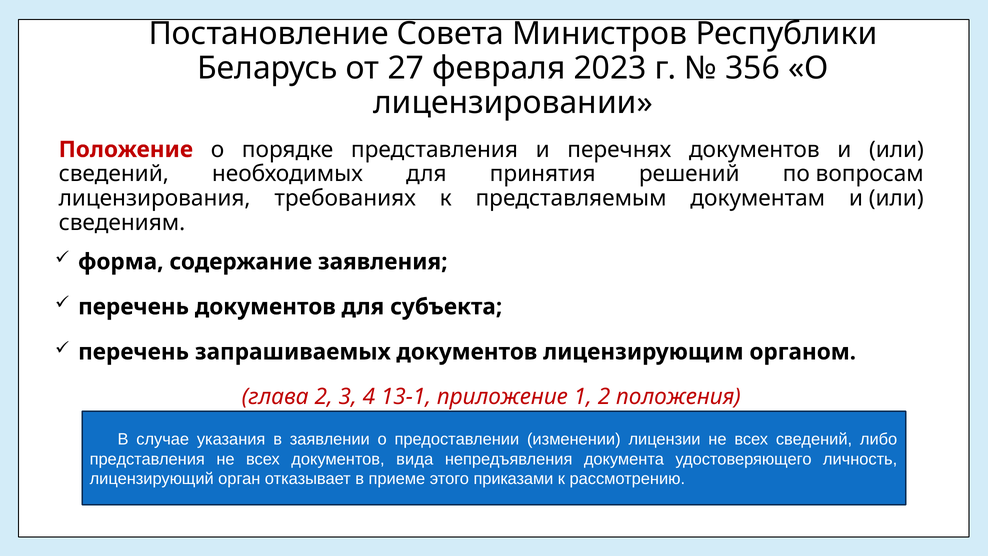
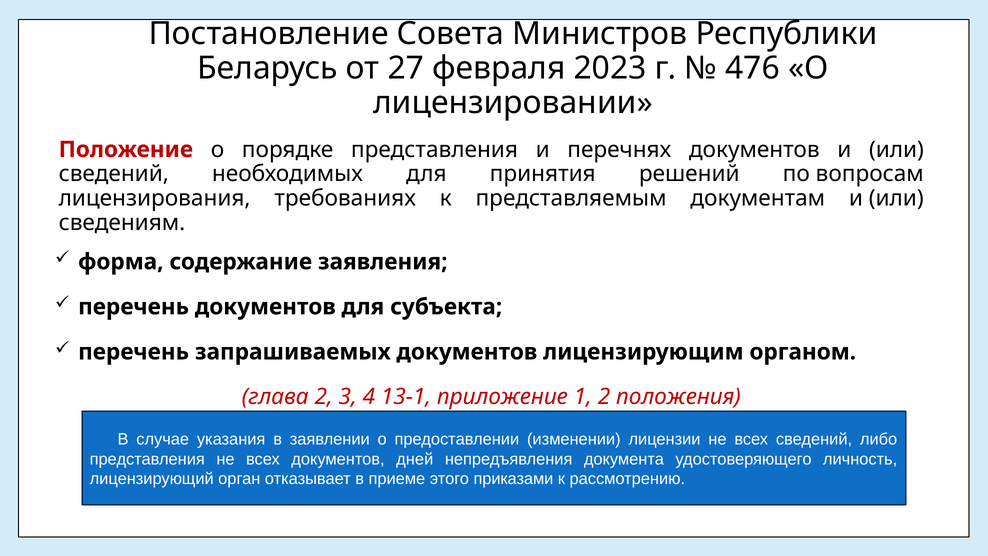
356: 356 -> 476 (753, 68)
вида: вида -> дней (415, 459)
